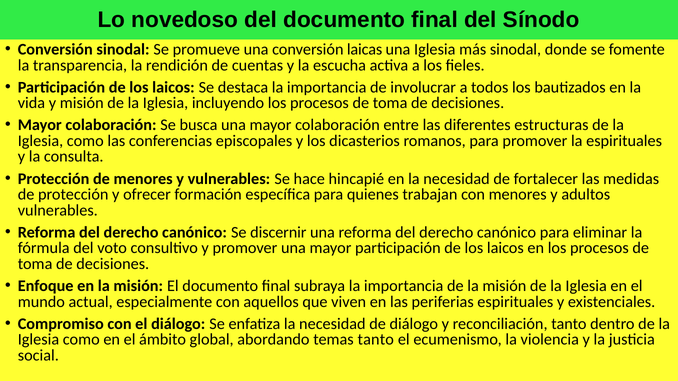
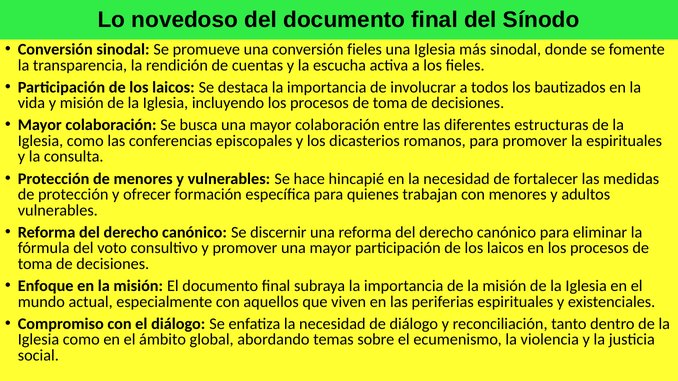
conversión laicas: laicas -> fieles (365, 49)
temas tanto: tanto -> sobre (376, 340)
